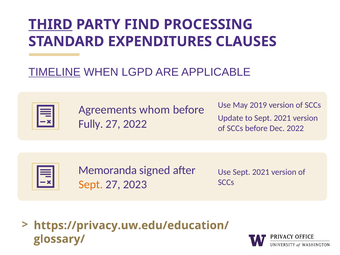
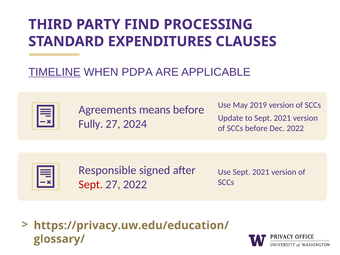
THIRD underline: present -> none (50, 24)
LGPD: LGPD -> PDPA (137, 72)
whom: whom -> means (155, 110)
27 2022: 2022 -> 2024 (135, 124)
Memoranda: Memoranda -> Responsible (107, 170)
Sept colour: orange -> red (91, 184)
27 2023: 2023 -> 2022 (135, 184)
